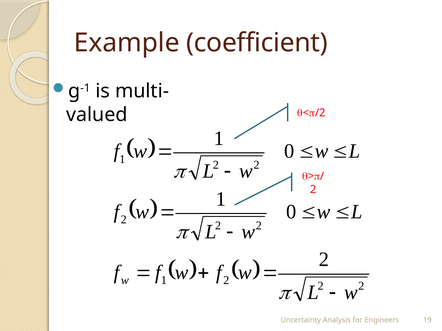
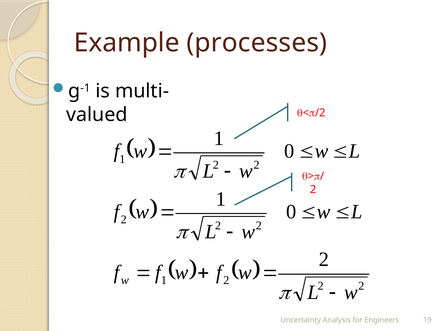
coefficient: coefficient -> processes (257, 43)
